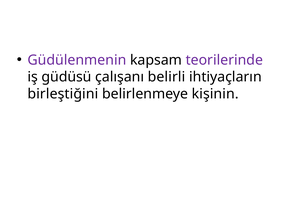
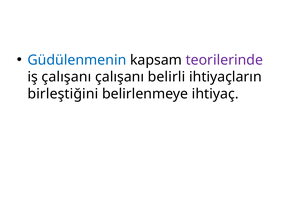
Güdülenmenin colour: purple -> blue (77, 60)
iş güdüsü: güdüsü -> çalışanı (66, 77)
kişinin: kişinin -> ihtiyaç (215, 94)
